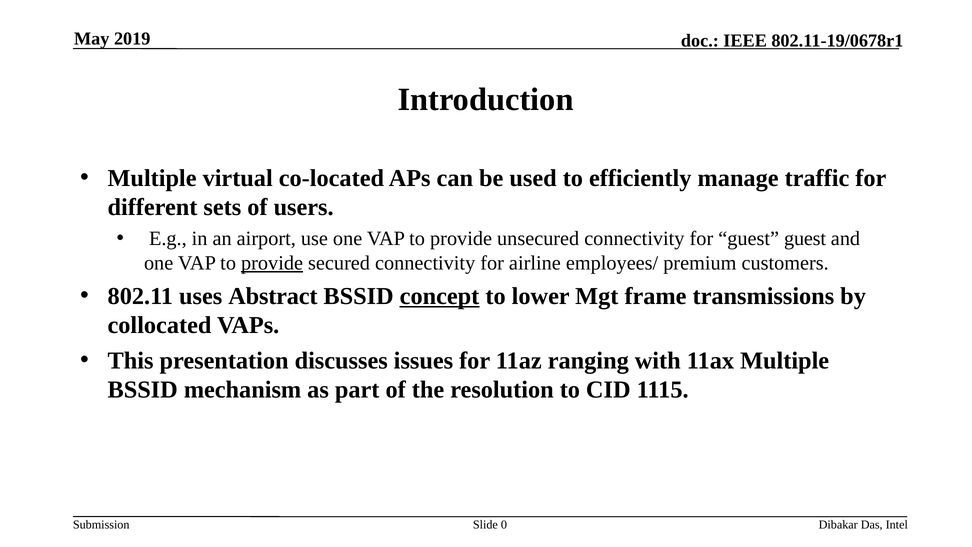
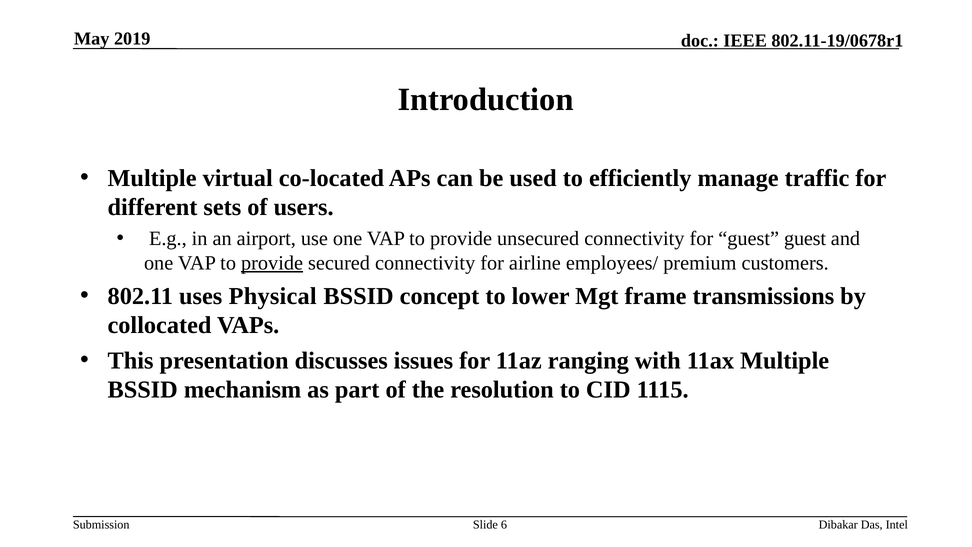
Abstract: Abstract -> Physical (273, 296)
concept underline: present -> none (440, 296)
0: 0 -> 6 (504, 524)
